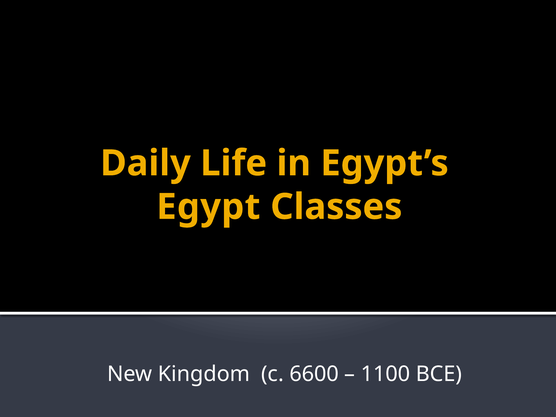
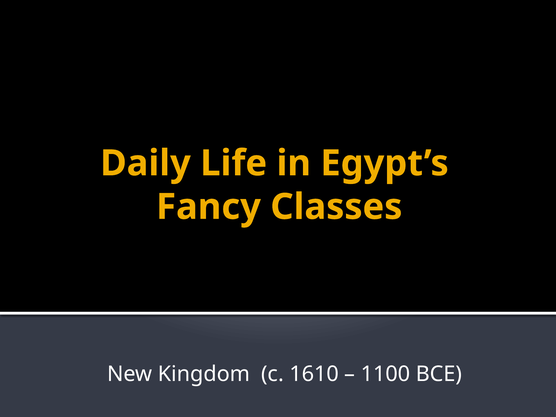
Egypt: Egypt -> Fancy (208, 207)
6600: 6600 -> 1610 (314, 374)
